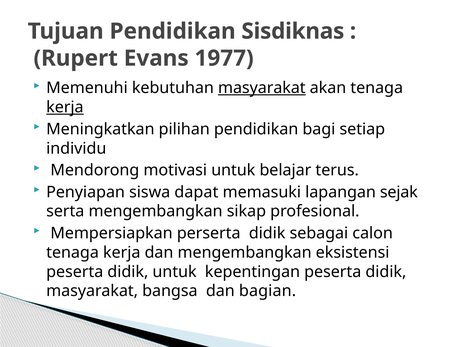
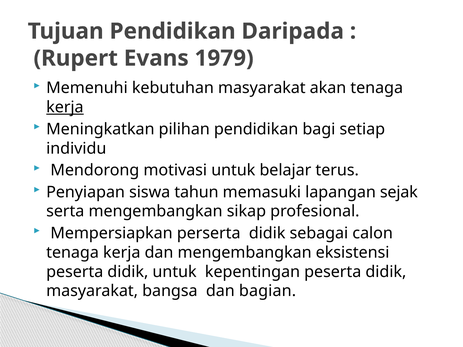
Sisdiknas: Sisdiknas -> Daripada (293, 31)
1977: 1977 -> 1979 (224, 58)
masyarakat underline: present -> none (262, 88)
dapat: dapat -> tahun (196, 192)
